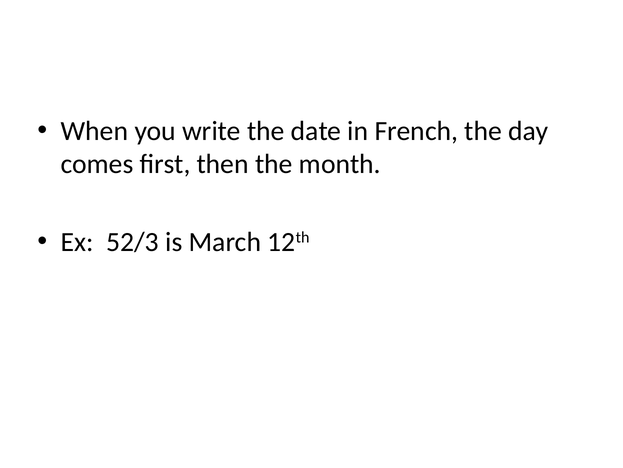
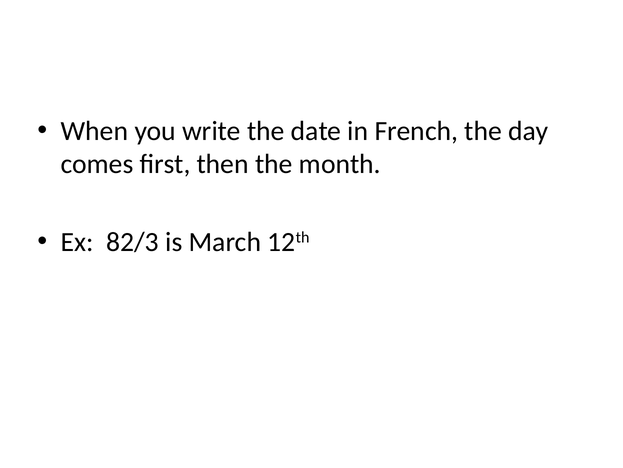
52/3: 52/3 -> 82/3 (133, 241)
